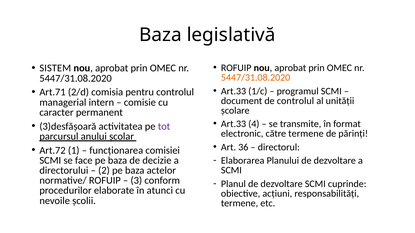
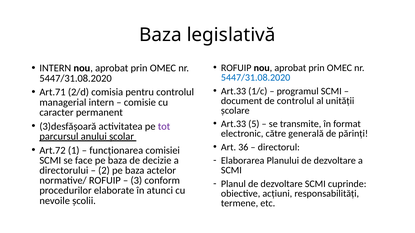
SISTEM: SISTEM -> INTERN (55, 68)
5447/31.08.2020 colour: orange -> blue (256, 78)
4: 4 -> 5 (254, 124)
către termene: termene -> generală (306, 134)
